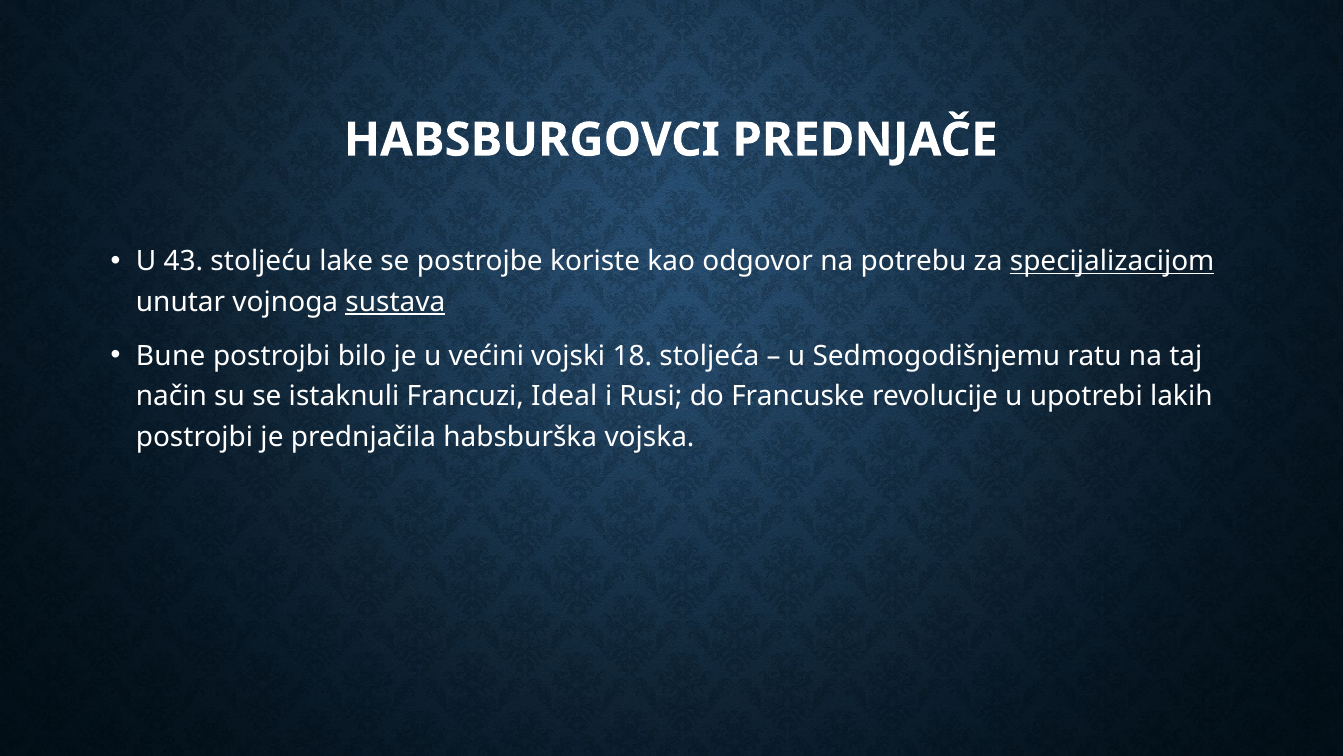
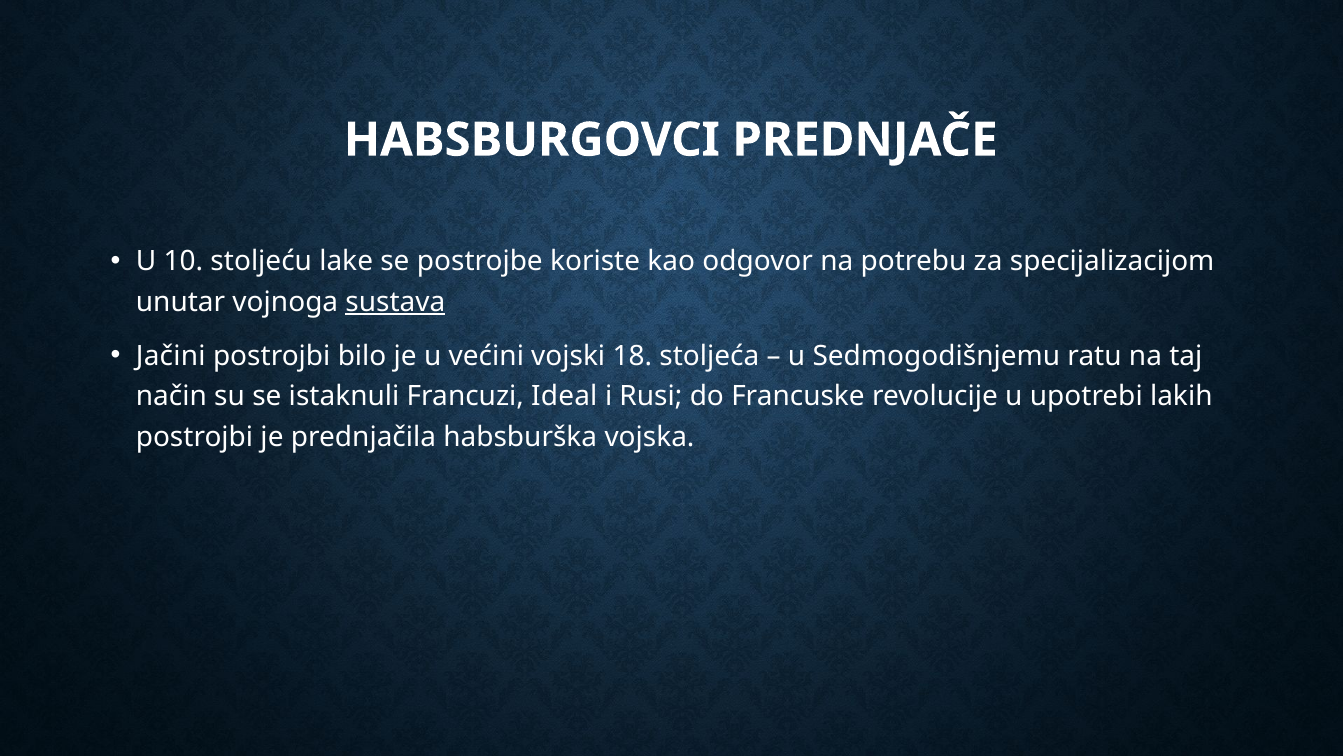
43: 43 -> 10 (183, 261)
specijalizacijom underline: present -> none (1112, 261)
Bune: Bune -> Jačini (171, 356)
